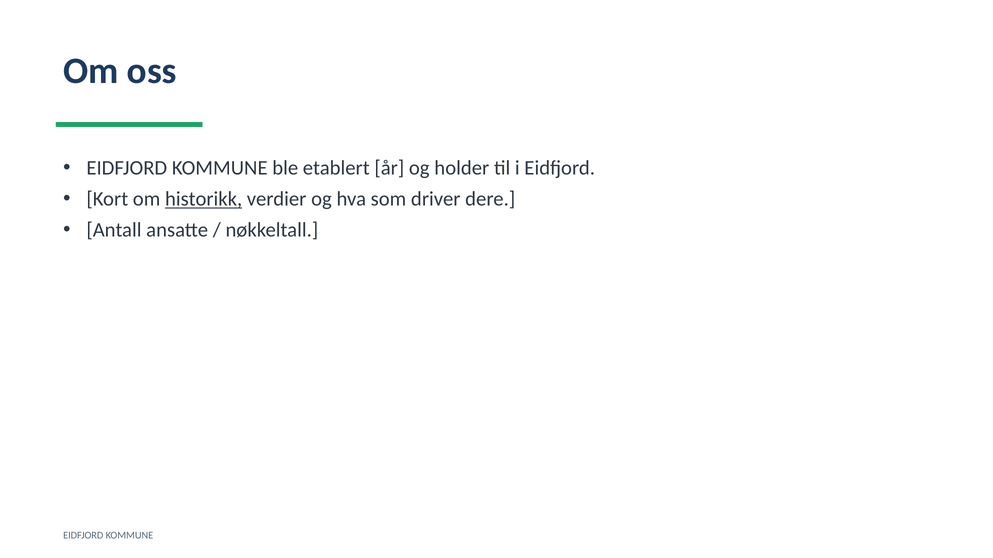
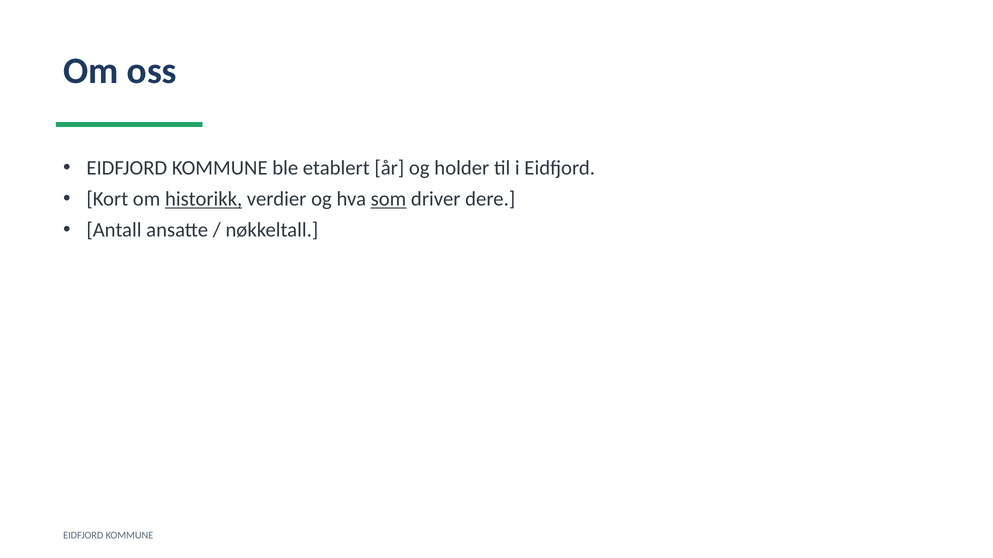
som underline: none -> present (388, 199)
